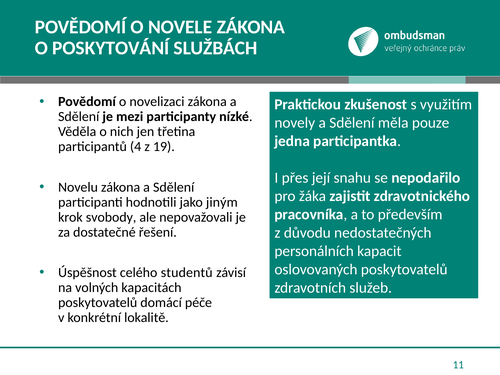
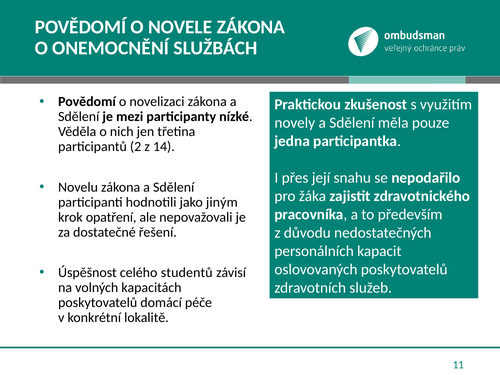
POSKYTOVÁNÍ: POSKYTOVÁNÍ -> ONEMOCNĚNÍ (111, 48)
4: 4 -> 2 (136, 147)
19: 19 -> 14 (164, 147)
svobody: svobody -> opatření (111, 217)
